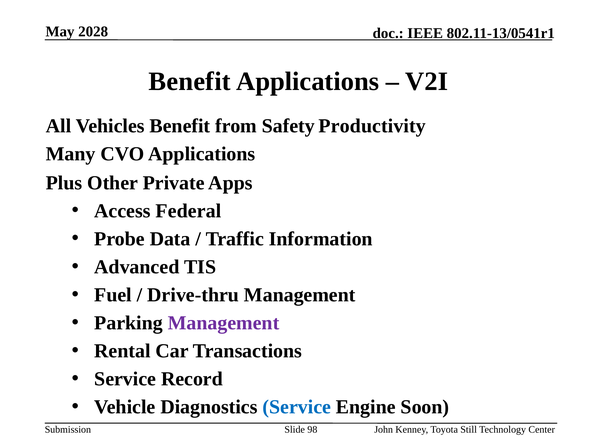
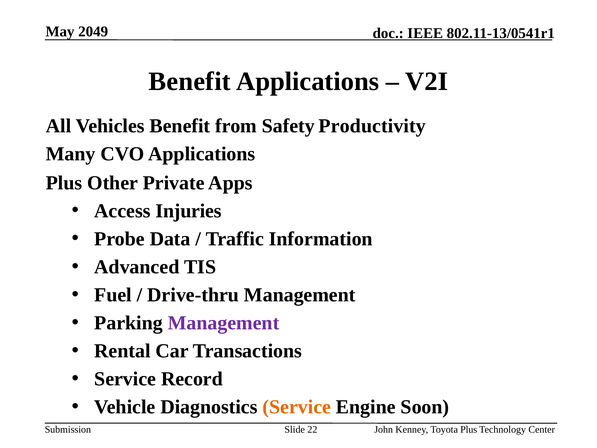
2028: 2028 -> 2049 (93, 32)
Federal: Federal -> Injuries (189, 211)
Service colour: blue -> orange (297, 407)
98: 98 -> 22 (312, 429)
Toyota Still: Still -> Plus (469, 429)
